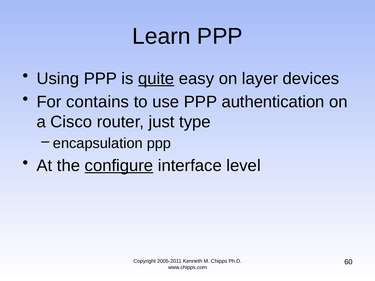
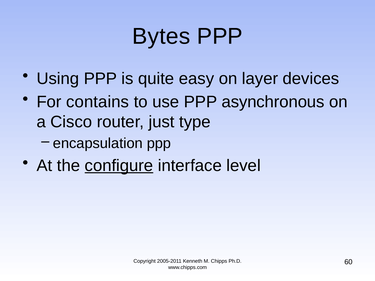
Learn: Learn -> Bytes (161, 36)
quite underline: present -> none (156, 79)
authentication: authentication -> asynchronous (273, 102)
